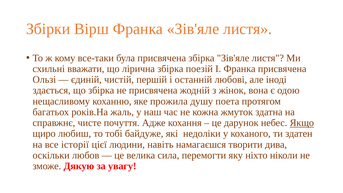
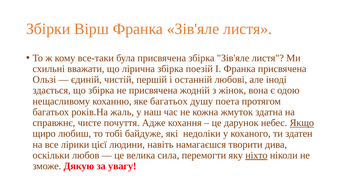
яке прожила: прожила -> багатьох (169, 101)
історії: історії -> лірики (75, 144)
ніхто underline: none -> present (256, 155)
